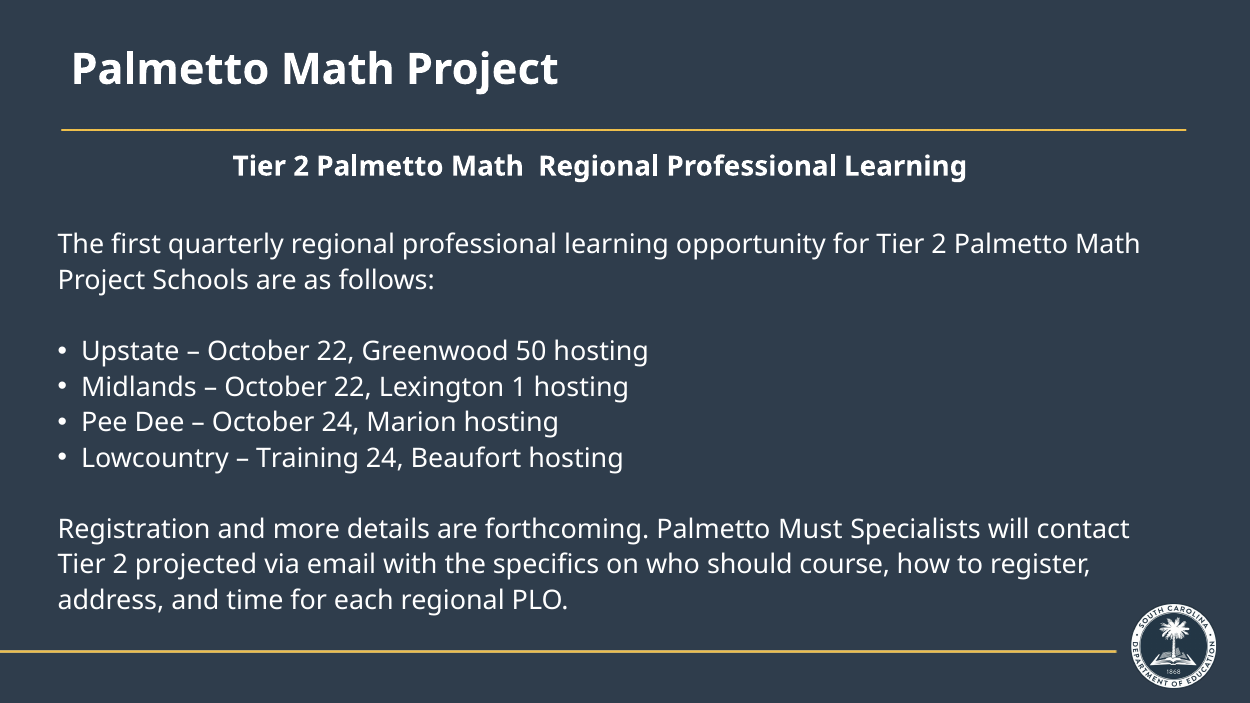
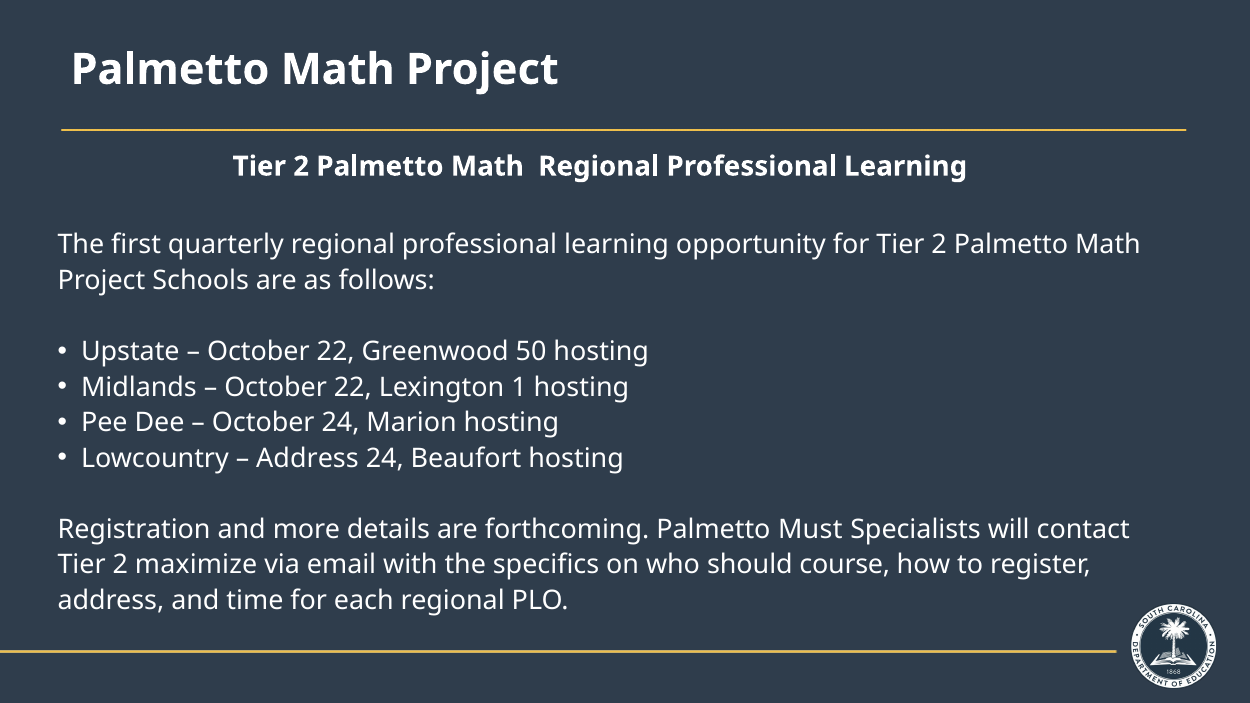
Training: Training -> Address (307, 458)
projected: projected -> maximize (196, 565)
